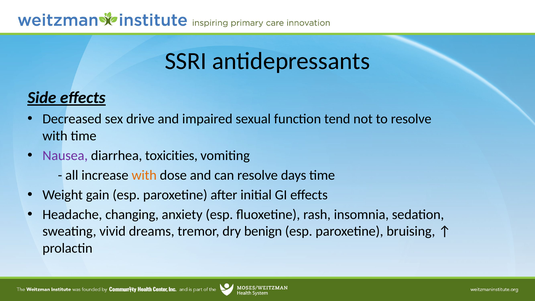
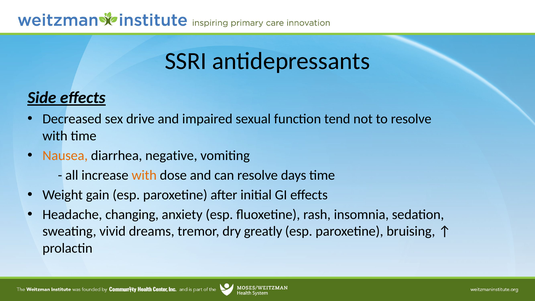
Nausea colour: purple -> orange (65, 155)
toxicities: toxicities -> negative (171, 155)
benign: benign -> greatly (263, 231)
